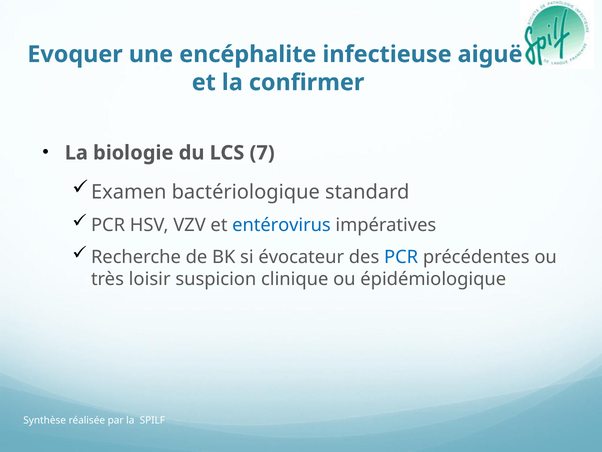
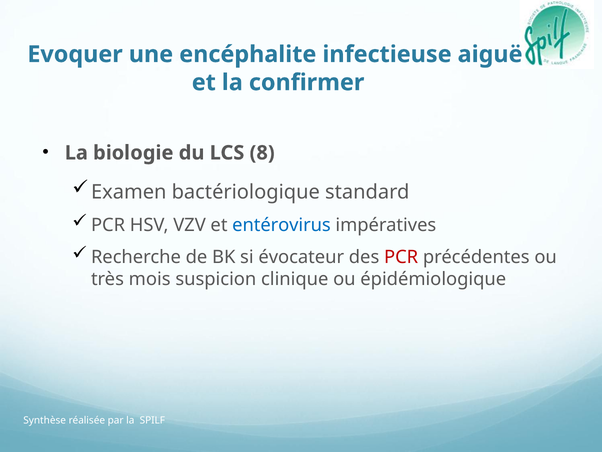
7: 7 -> 8 (262, 153)
PCR colour: blue -> red (401, 257)
loisir: loisir -> mois (150, 279)
